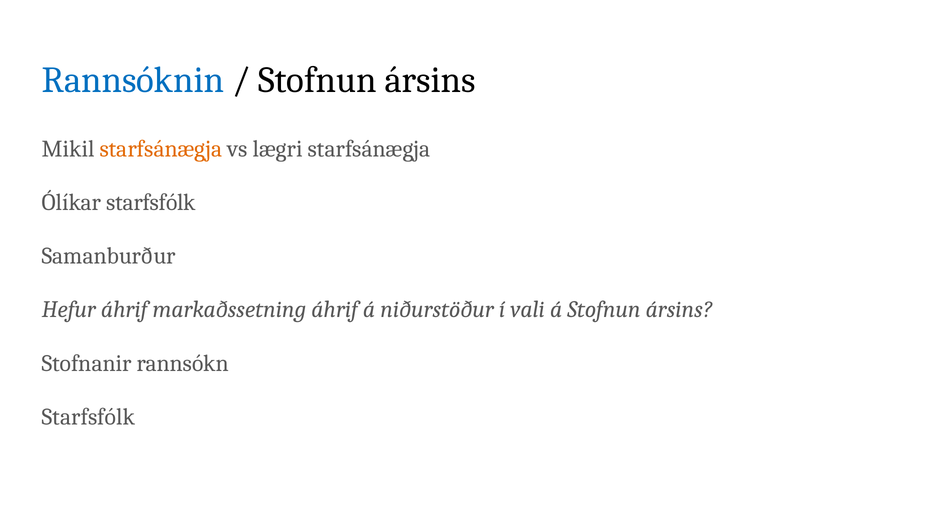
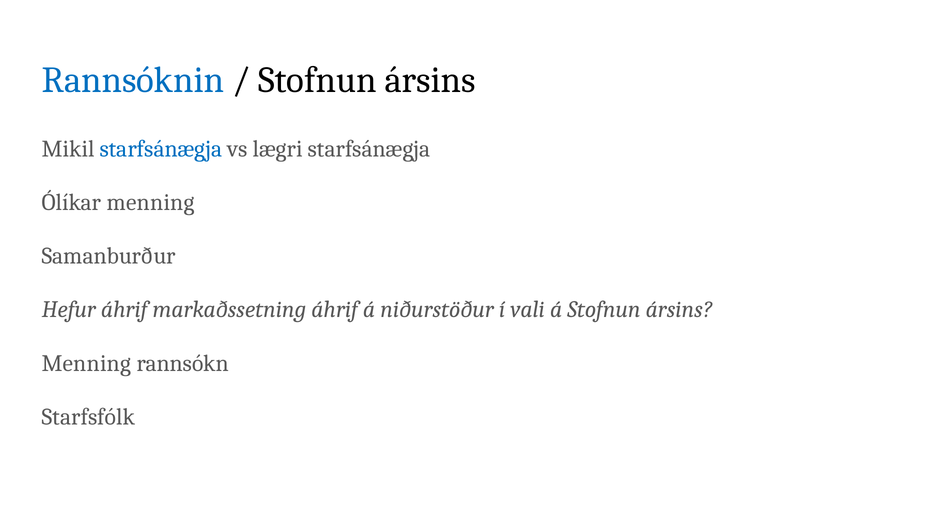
starfsánægja colour: orange -> blue (161, 149)
Ólíkar starfsfólk: starfsfólk -> menning (151, 202)
Stofnanir: Stofnanir -> Menning (86, 363)
